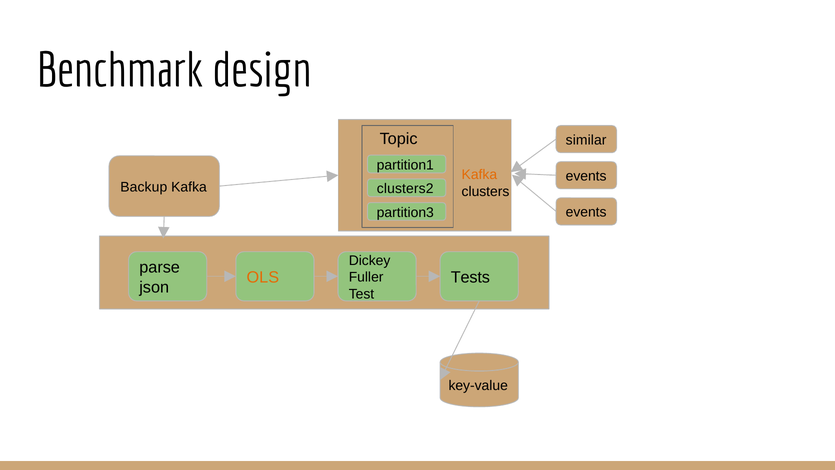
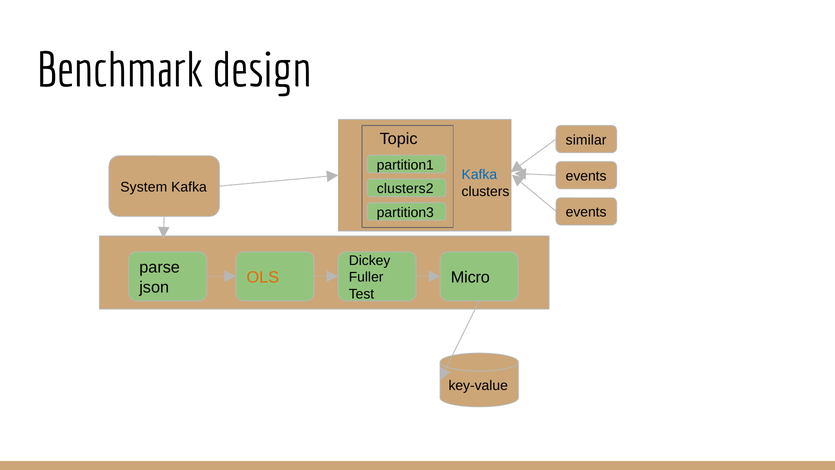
Kafka colour: orange -> blue (479, 175)
Backup: Backup -> System (144, 187)
Tests: Tests -> Micro (470, 277)
